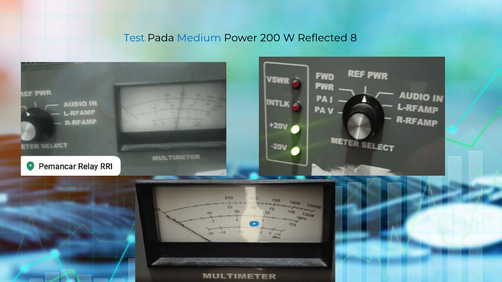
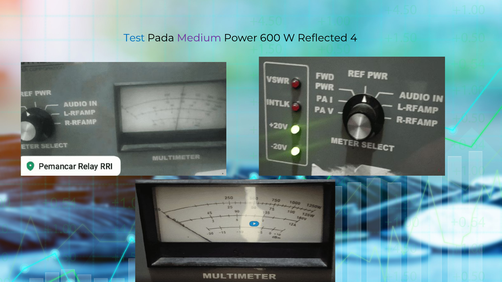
Medium colour: blue -> purple (199, 38)
200: 200 -> 600 (270, 38)
8: 8 -> 4 (354, 38)
